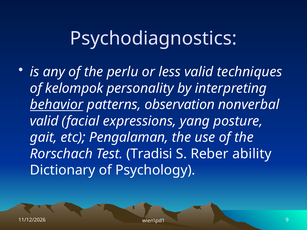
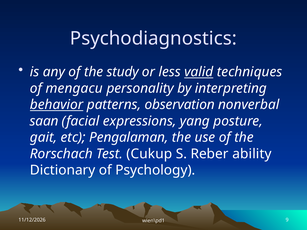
perlu: perlu -> study (123, 72)
valid underline: none -> present (199, 72)
kelompok: kelompok -> mengacu (74, 88)
valid: valid -> saan (44, 121)
Tradisi: Tradisi -> Cukup (149, 154)
